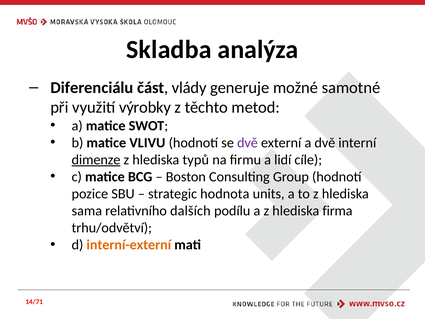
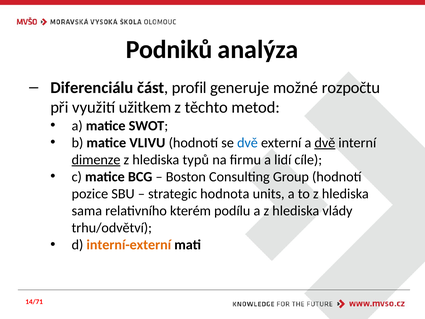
Skladba: Skladba -> Podniků (169, 50)
vlády: vlády -> profil (189, 88)
samotné: samotné -> rozpočtu (351, 88)
výrobky: výrobky -> užitkem (145, 107)
dvě colour: purple -> blue (247, 143)
dvě underline: none -> present (325, 143)
dalších: dalších -> kterém (190, 211)
firma: firma -> vlády (337, 211)
